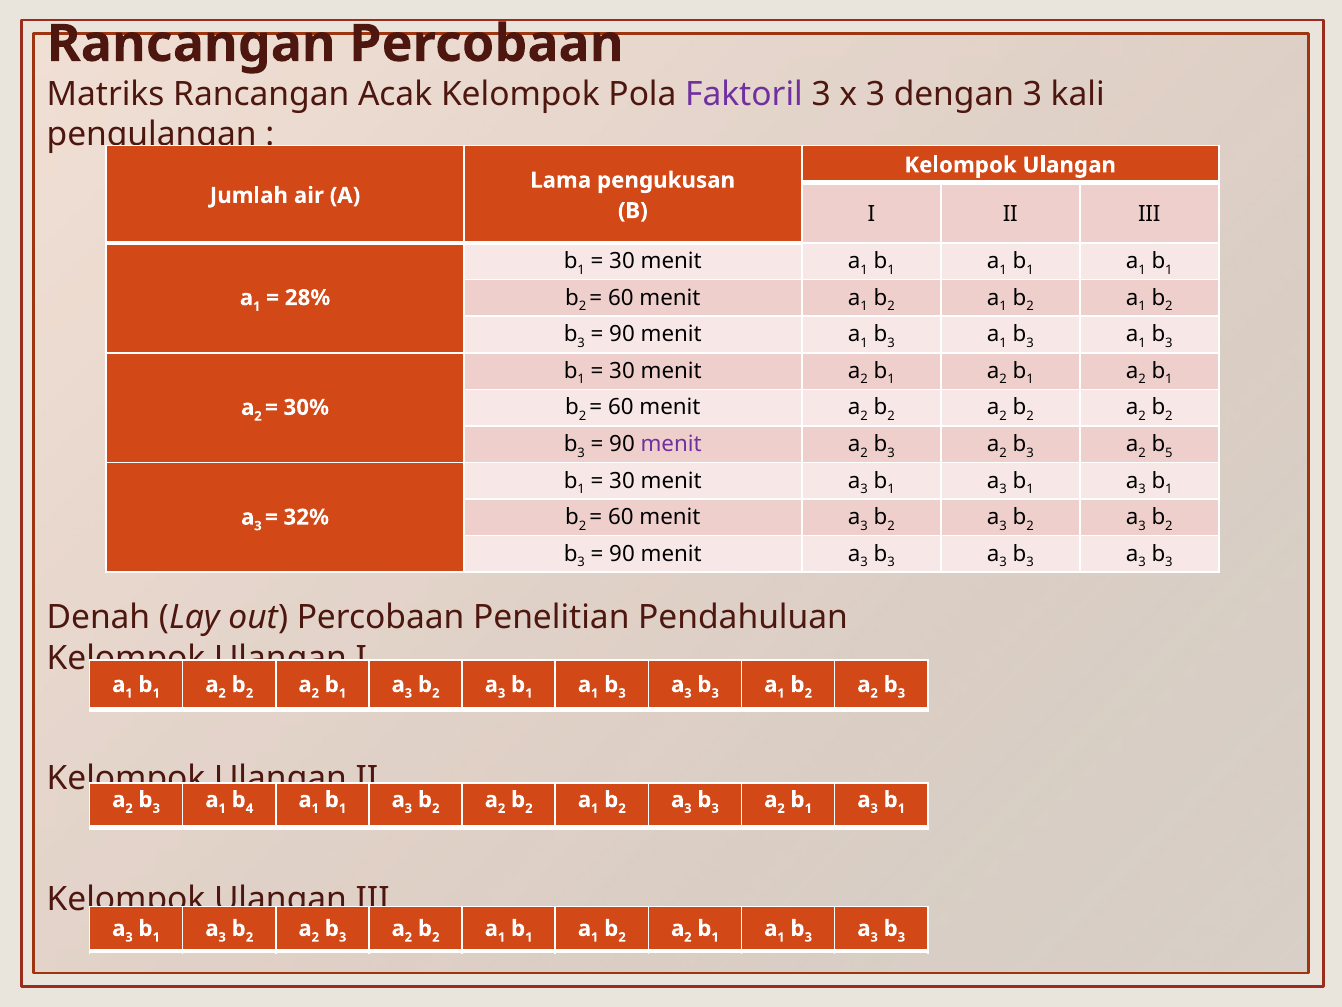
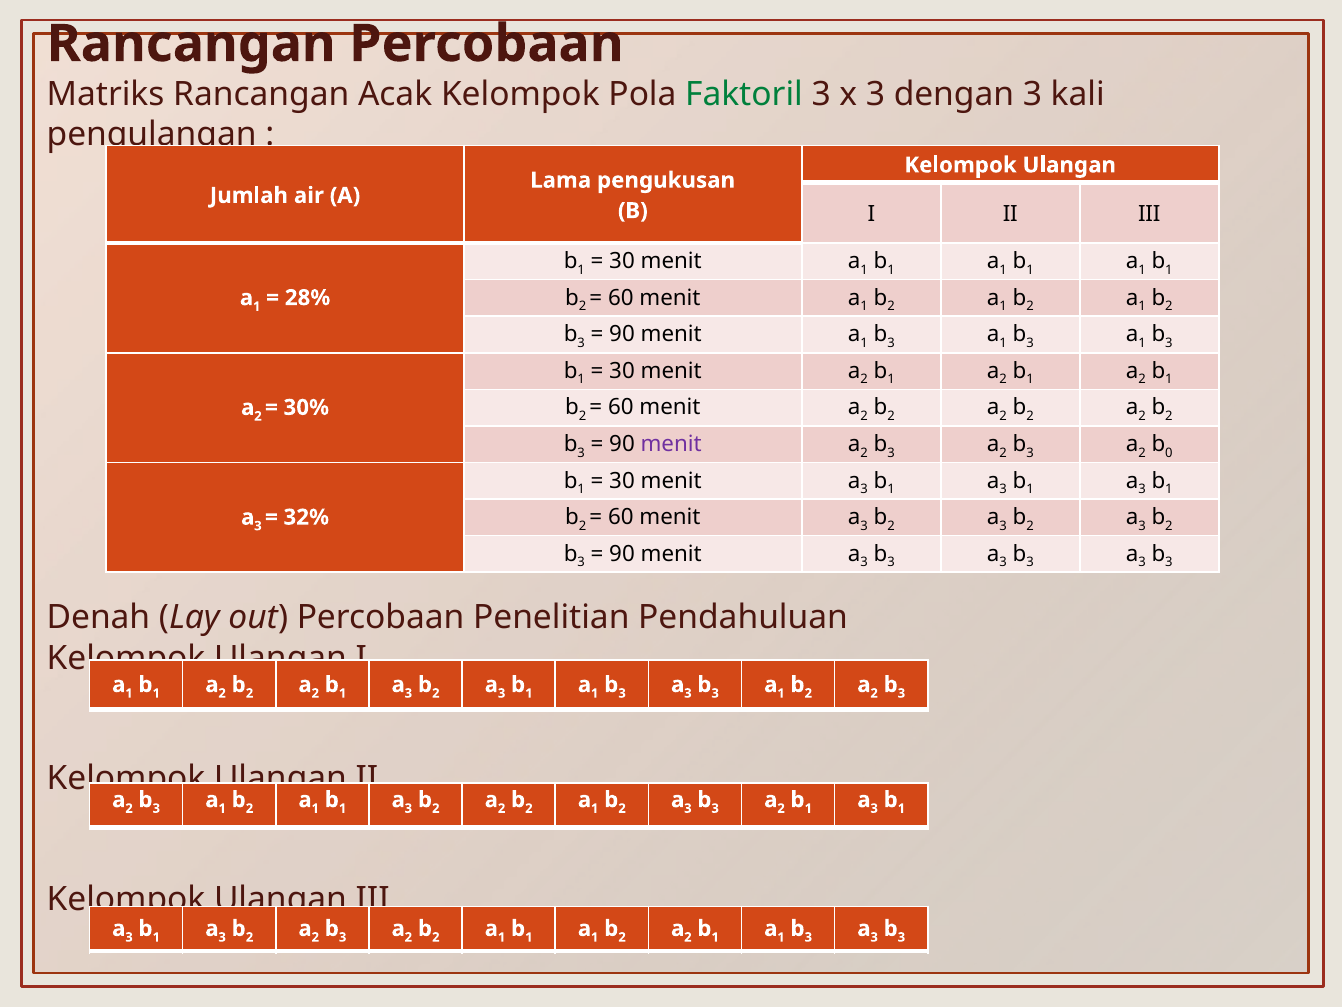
Faktoril colour: purple -> green (744, 94)
5: 5 -> 0 (1169, 453)
4: 4 -> 2 (249, 808)
